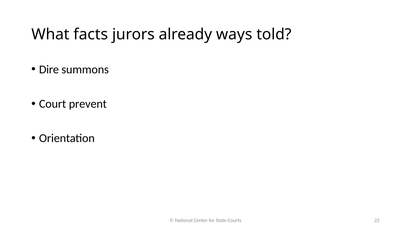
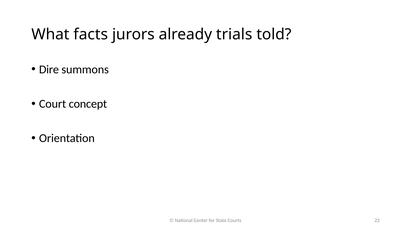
ways: ways -> trials (234, 35)
prevent: prevent -> concept (88, 104)
